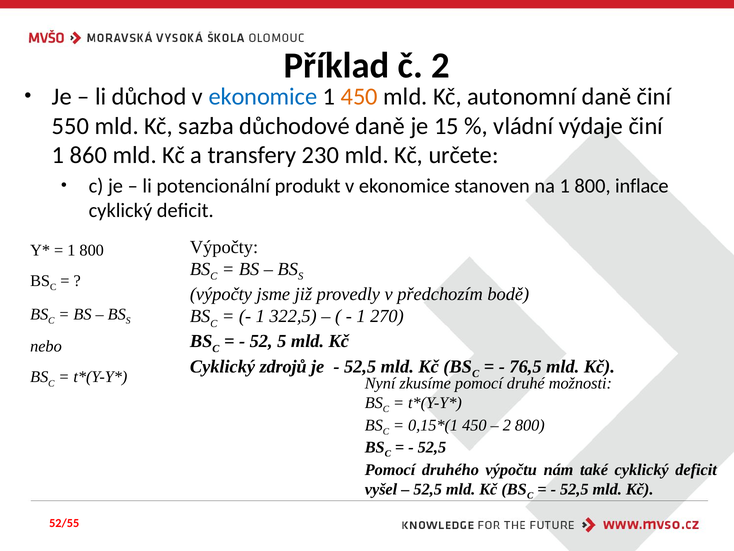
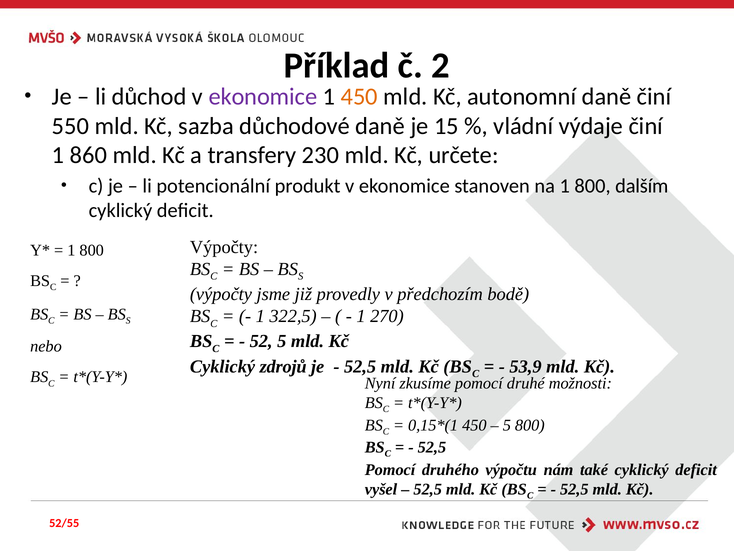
ekonomice colour: blue -> purple (263, 96)
inflace: inflace -> dalším (642, 186)
76,5: 76,5 -> 53,9 (526, 366)
2: 2 -> 5 (507, 425)
